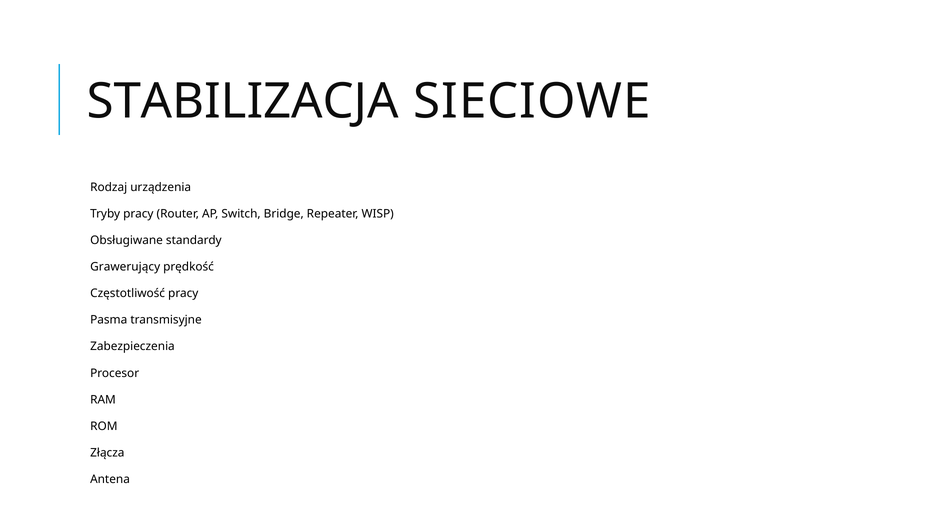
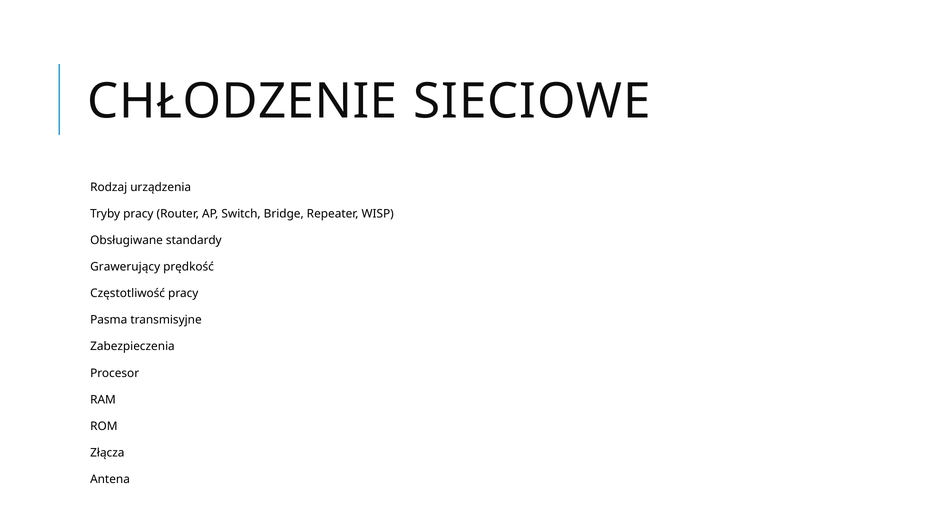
STABILIZACJA: STABILIZACJA -> CHŁODZENIE (242, 102)
